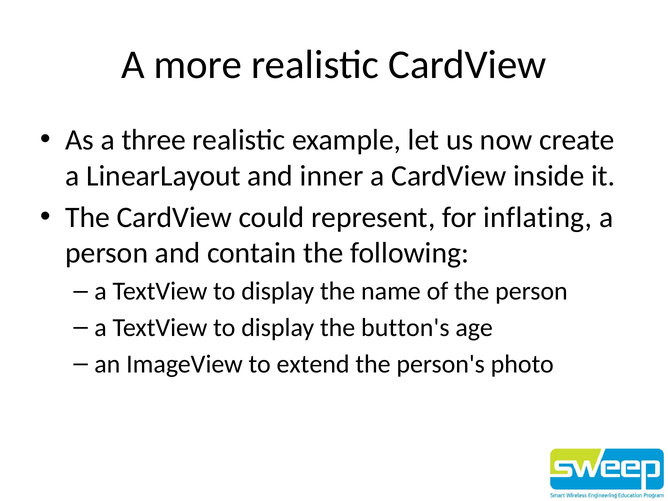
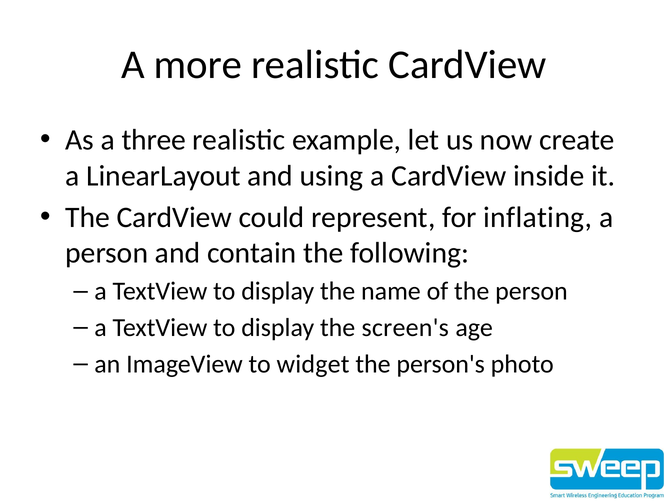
inner: inner -> using (332, 176)
button's: button's -> screen's (405, 328)
extend: extend -> widget (313, 364)
